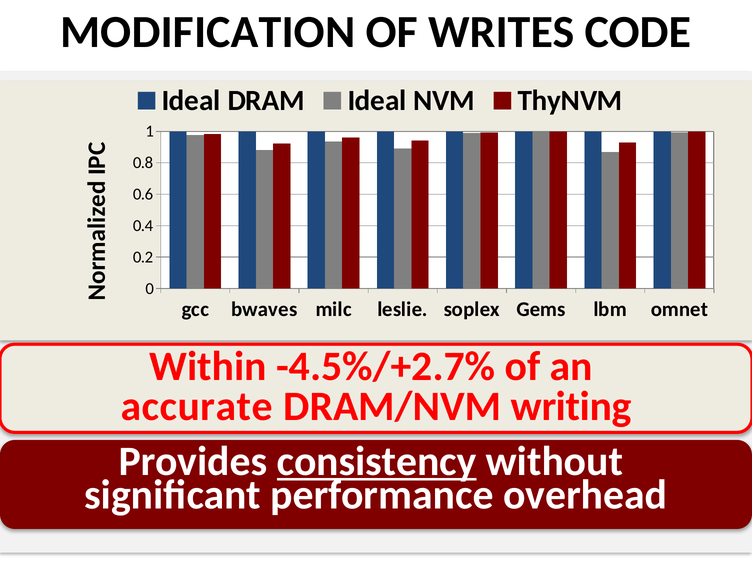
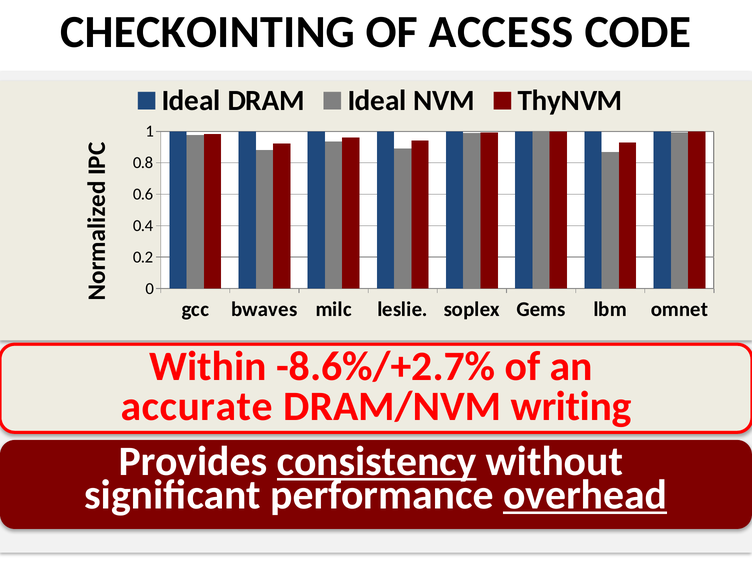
MODIFICATION: MODIFICATION -> CHECKOINTING (208, 32)
WRITES: WRITES -> ACCESS (501, 32)
-4.5%/+2.7%: -4.5%/+2.7% -> -8.6%/+2.7% (386, 367)
overhead underline: none -> present (585, 495)
